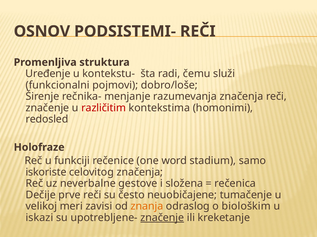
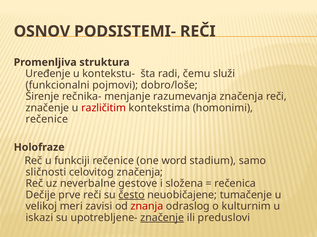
redosled: redosled -> rečenice (47, 120)
iskoriste: iskoriste -> sličnosti (46, 173)
često underline: none -> present (132, 195)
znanja colour: orange -> red (147, 207)
biološkim: biološkim -> kulturnim (246, 207)
kreketanje: kreketanje -> preduslovi (224, 218)
